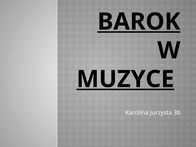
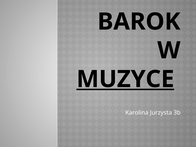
BAROK underline: present -> none (139, 22)
